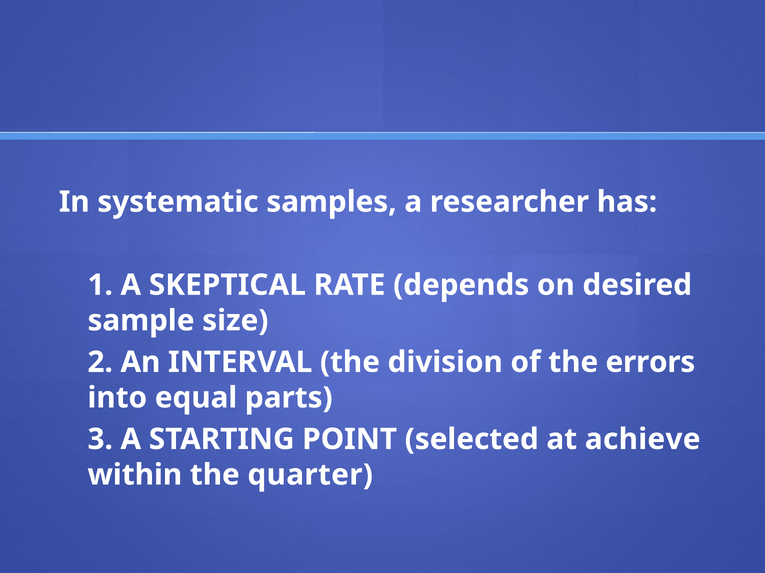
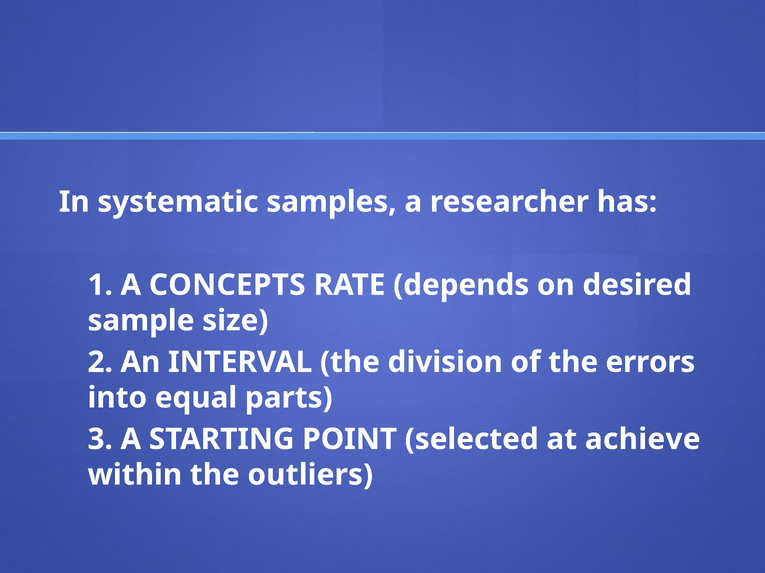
SKEPTICAL: SKEPTICAL -> CONCEPTS (227, 285)
quarter: quarter -> outliers (310, 475)
